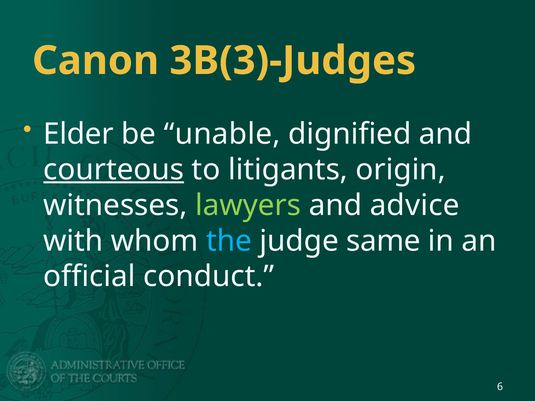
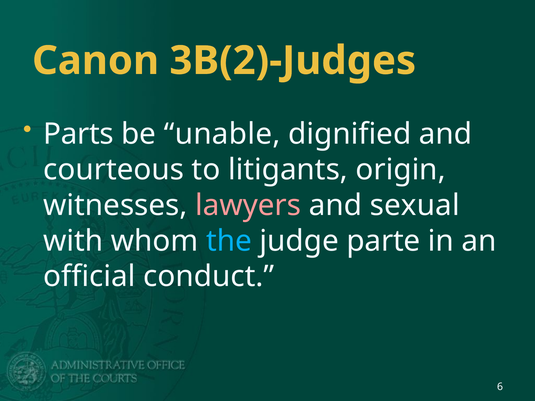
3B(3)-Judges: 3B(3)-Judges -> 3B(2)-Judges (293, 61)
Elder: Elder -> Parts (78, 134)
courteous underline: present -> none (114, 170)
lawyers colour: light green -> pink (248, 205)
advice: advice -> sexual (415, 205)
same: same -> parte (383, 241)
